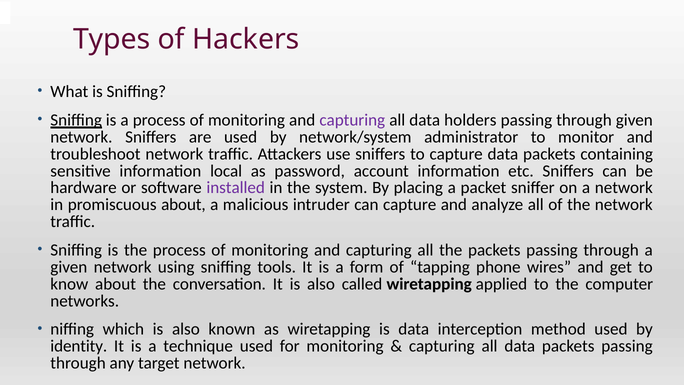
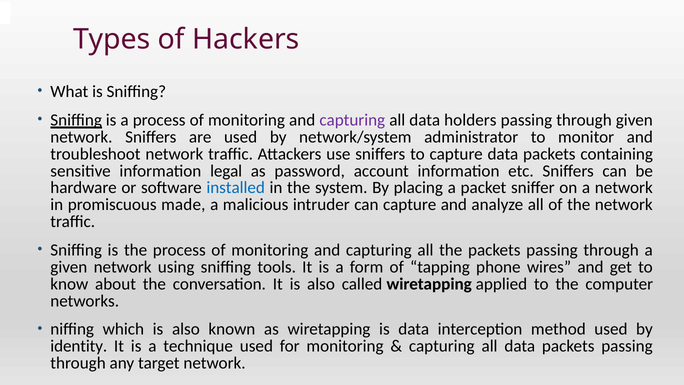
local: local -> legal (226, 171)
installed colour: purple -> blue (236, 188)
promiscuous about: about -> made (183, 205)
